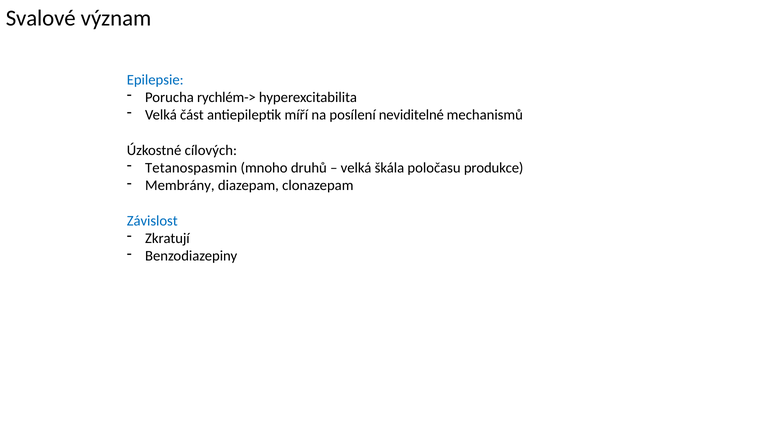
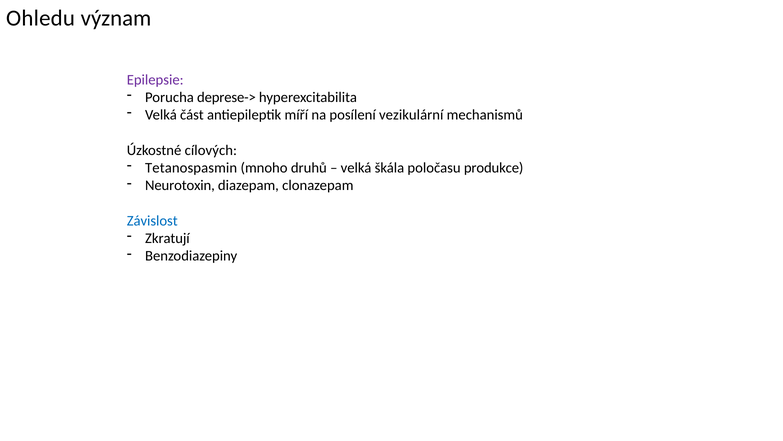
Svalové: Svalové -> Ohledu (41, 18)
Epilepsie colour: blue -> purple (155, 80)
rychlém->: rychlém-> -> deprese-> (226, 97)
neviditelné: neviditelné -> vezikulární (411, 115)
Membrány: Membrány -> Neurotoxin (180, 185)
